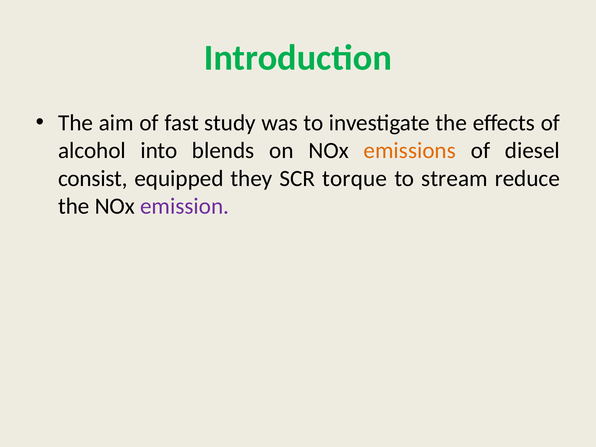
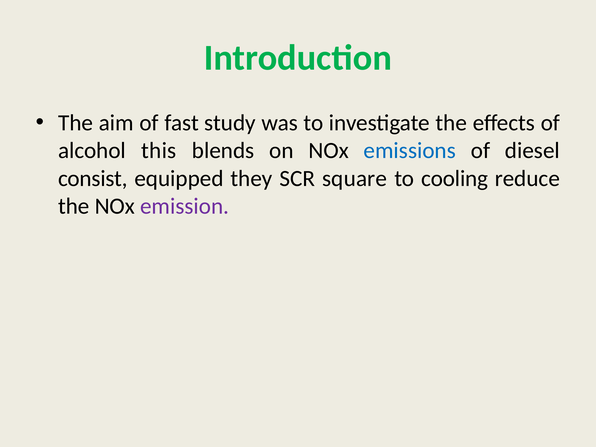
into: into -> this (159, 151)
emissions colour: orange -> blue (410, 151)
torque: torque -> square (355, 178)
stream: stream -> cooling (455, 178)
